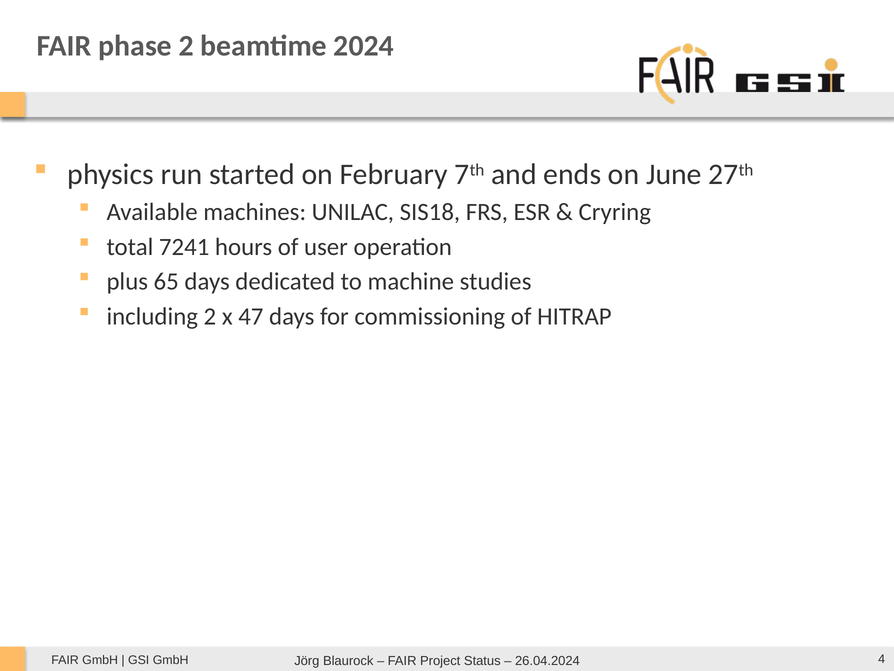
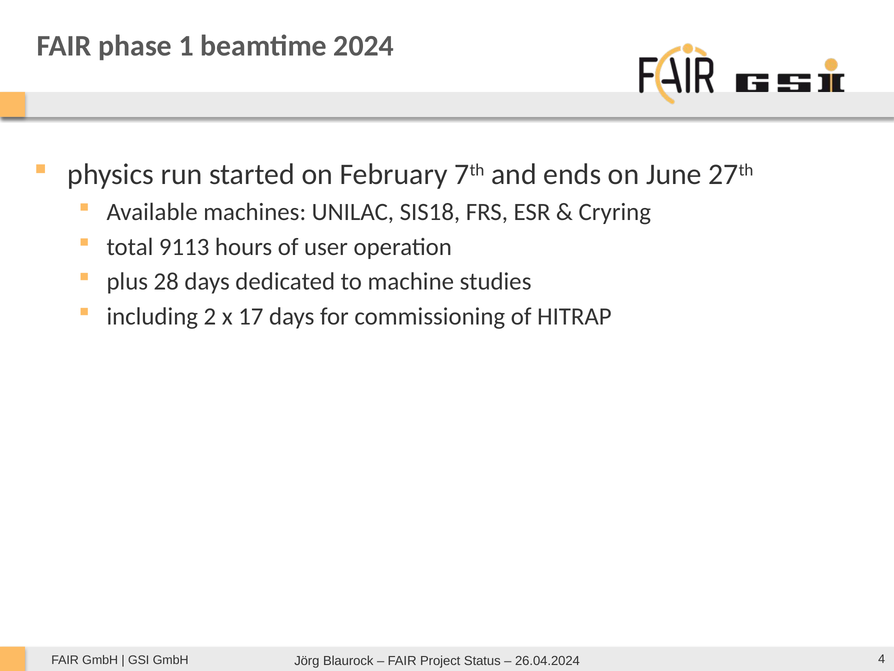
phase 2: 2 -> 1 (186, 46)
7241: 7241 -> 9113 (184, 247)
65: 65 -> 28 (166, 281)
47: 47 -> 17 (251, 316)
